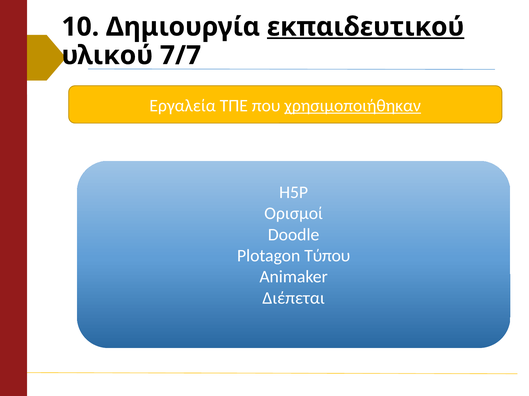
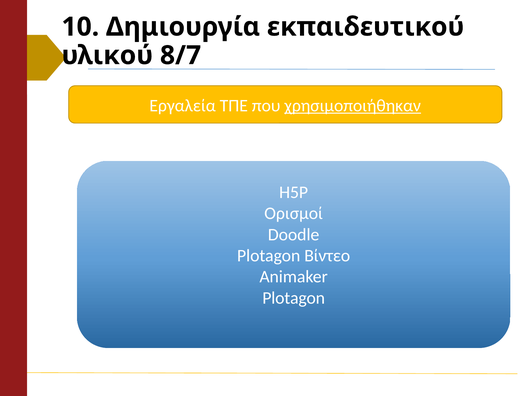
εκπαιδευτικού underline: present -> none (366, 27)
7/7: 7/7 -> 8/7 (181, 56)
Τύπου: Τύπου -> Βίντεο (327, 256)
Διέπεται: Διέπεται -> Plotagon (294, 299)
